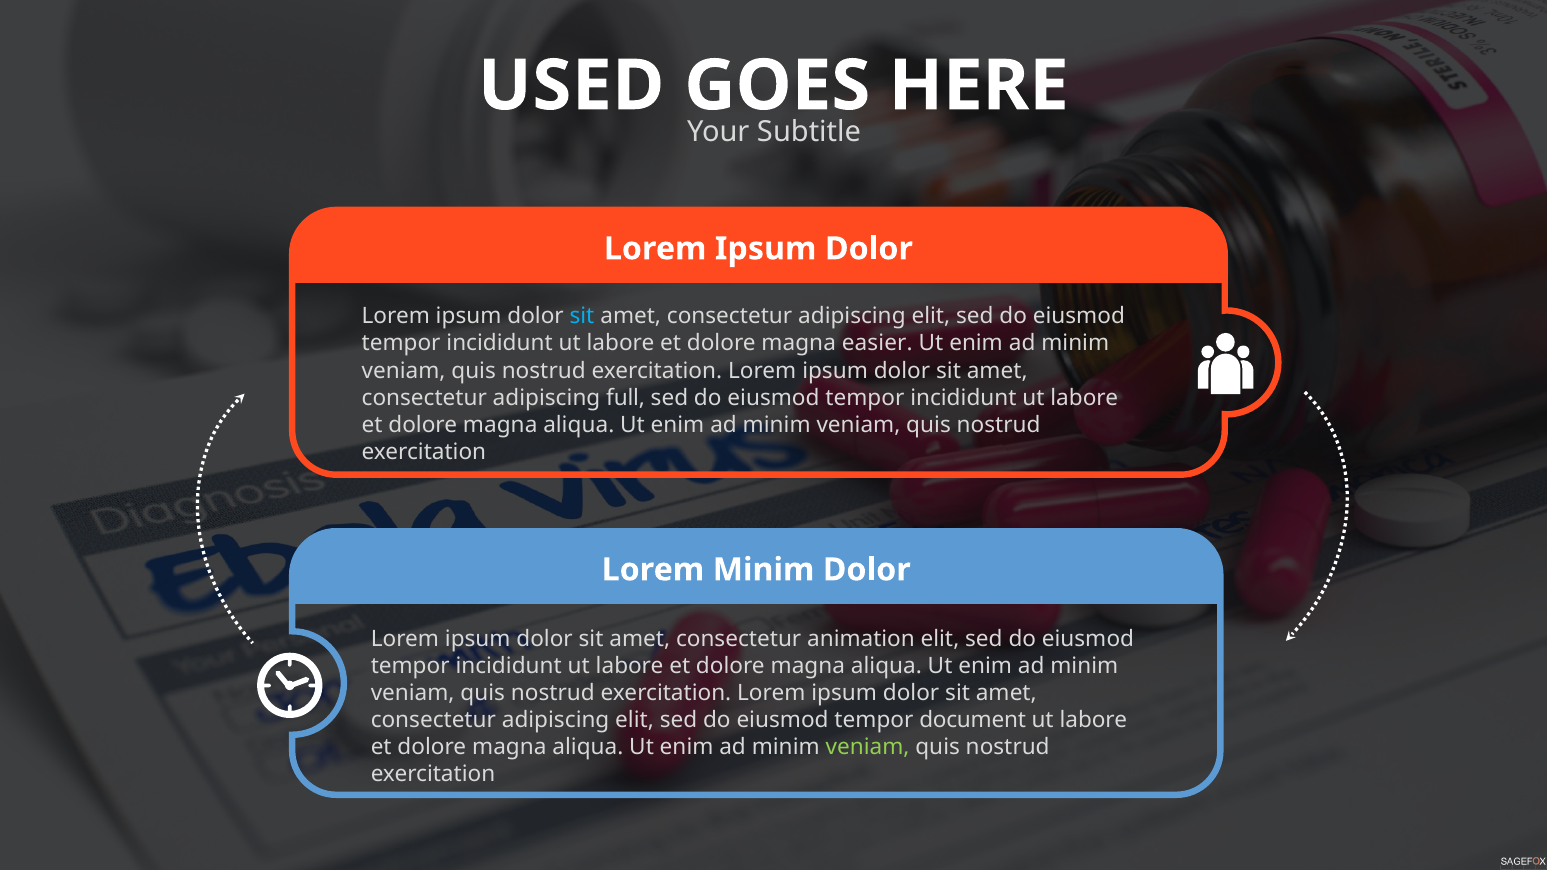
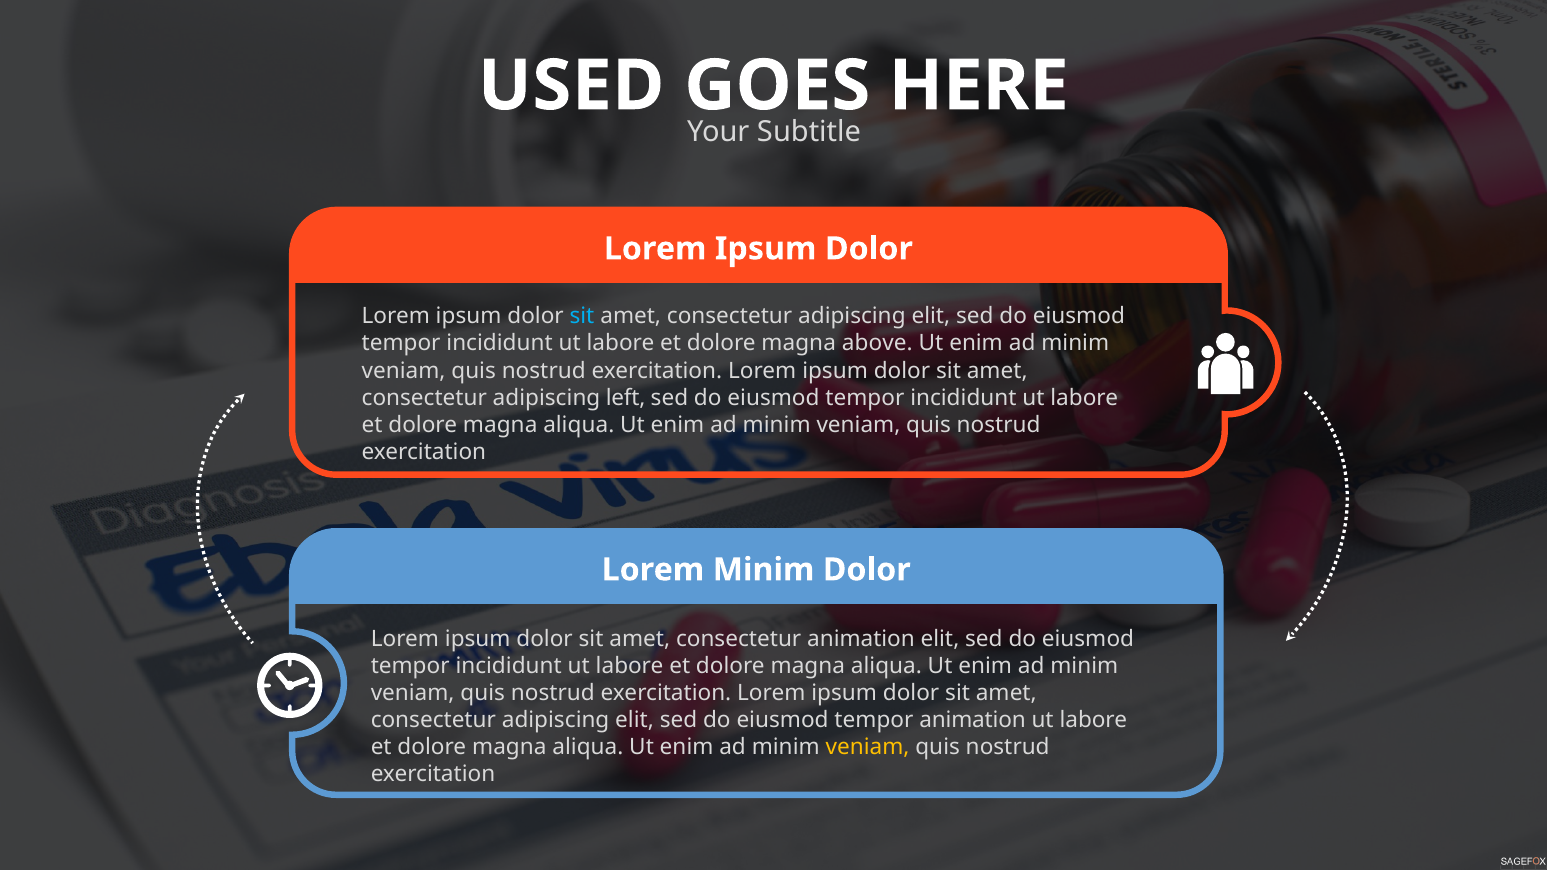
easier: easier -> above (877, 344)
full: full -> left (626, 398)
tempor document: document -> animation (973, 720)
veniam colour: light green -> yellow (868, 747)
